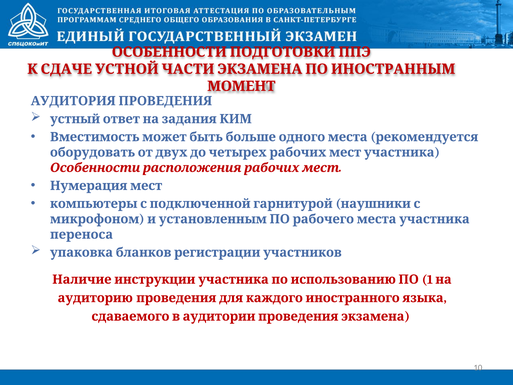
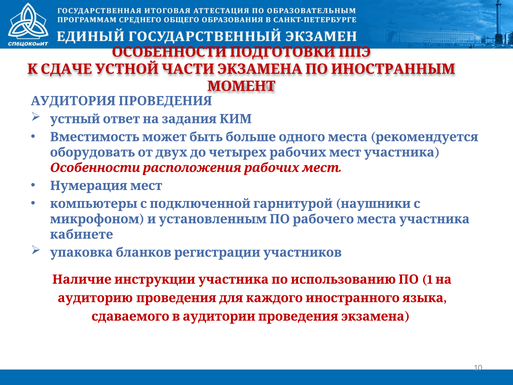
переноса: переноса -> кабинете (82, 234)
